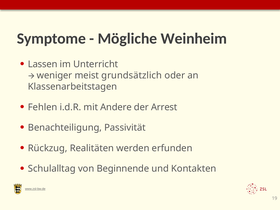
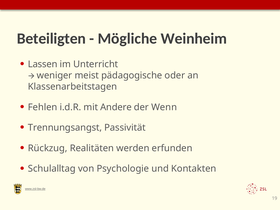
Symptome: Symptome -> Beteiligten (51, 39)
grundsätzlich: grundsätzlich -> pädagogische (132, 75)
Arrest: Arrest -> Wenn (164, 107)
Benachteiligung: Benachteiligung -> Trennungsangst (65, 128)
Beginnende: Beginnende -> Psychologie (123, 169)
